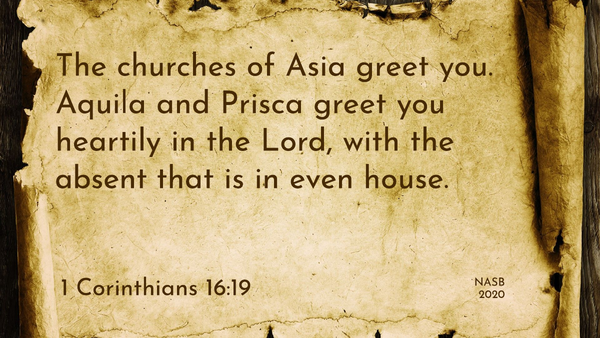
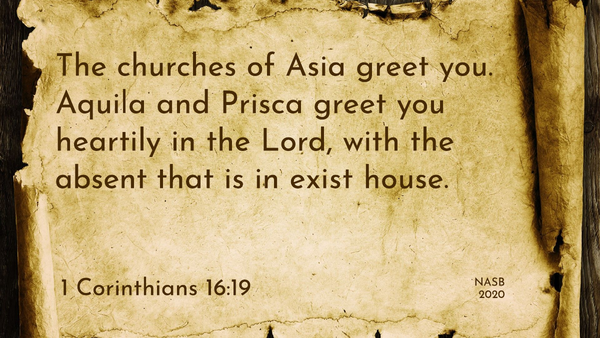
even: even -> exist (321, 178)
